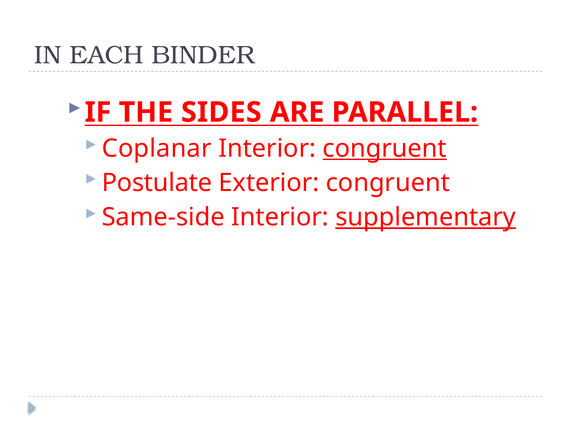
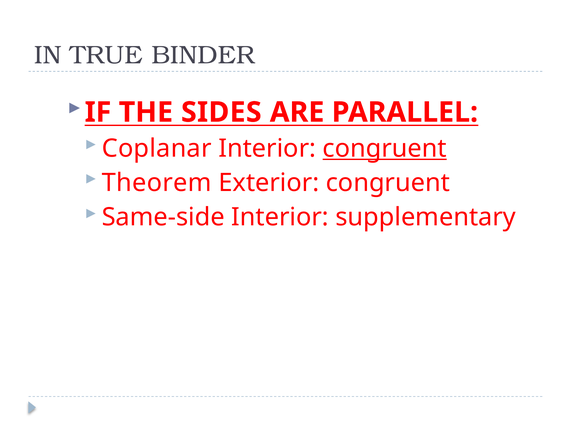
EACH: EACH -> TRUE (106, 55)
Postulate: Postulate -> Theorem (157, 183)
supplementary underline: present -> none (426, 217)
